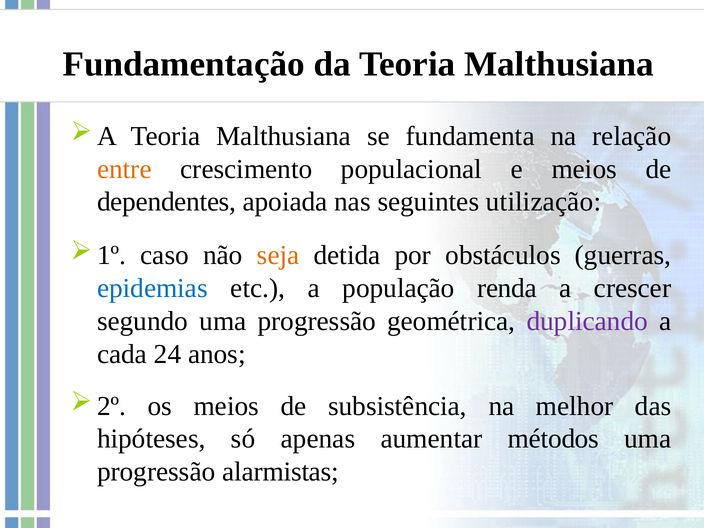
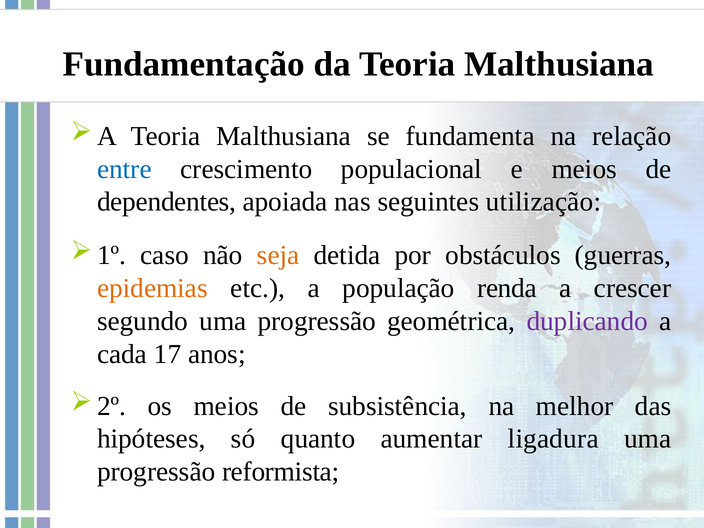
entre colour: orange -> blue (124, 169)
epidemias colour: blue -> orange (152, 288)
24: 24 -> 17 (168, 354)
apenas: apenas -> quanto (318, 439)
métodos: métodos -> ligadura (553, 439)
alarmistas: alarmistas -> reformista (281, 472)
